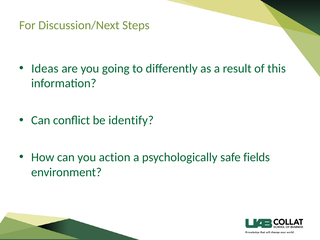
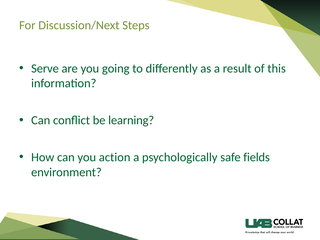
Ideas: Ideas -> Serve (45, 68)
identify: identify -> learning (131, 120)
